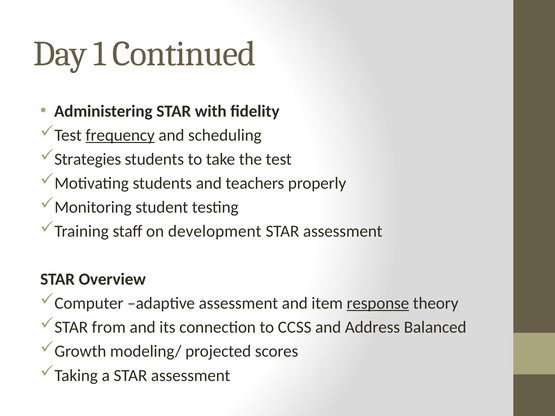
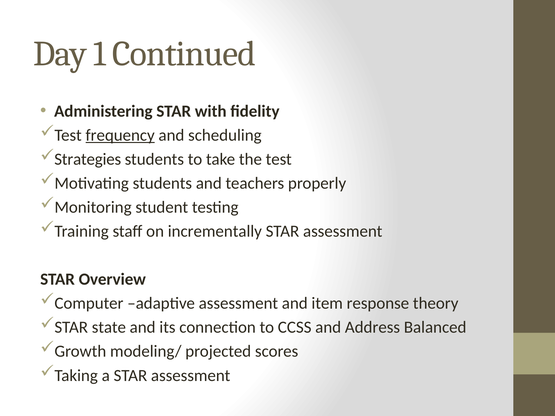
development: development -> incrementally (215, 231)
response underline: present -> none (378, 304)
from: from -> state (109, 328)
